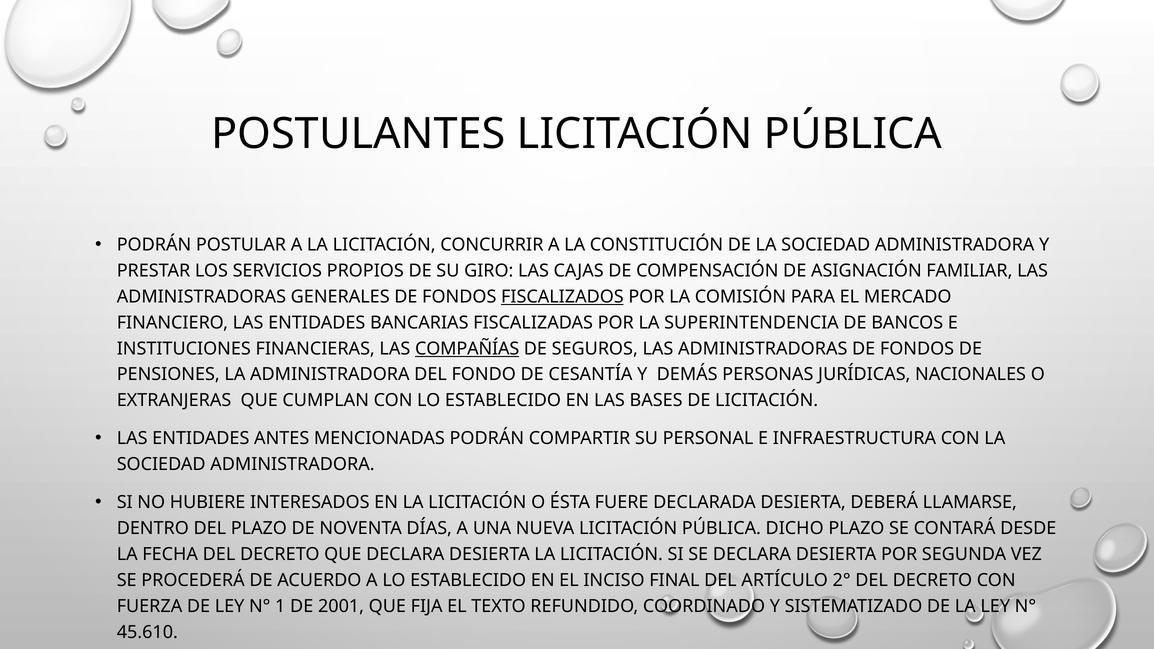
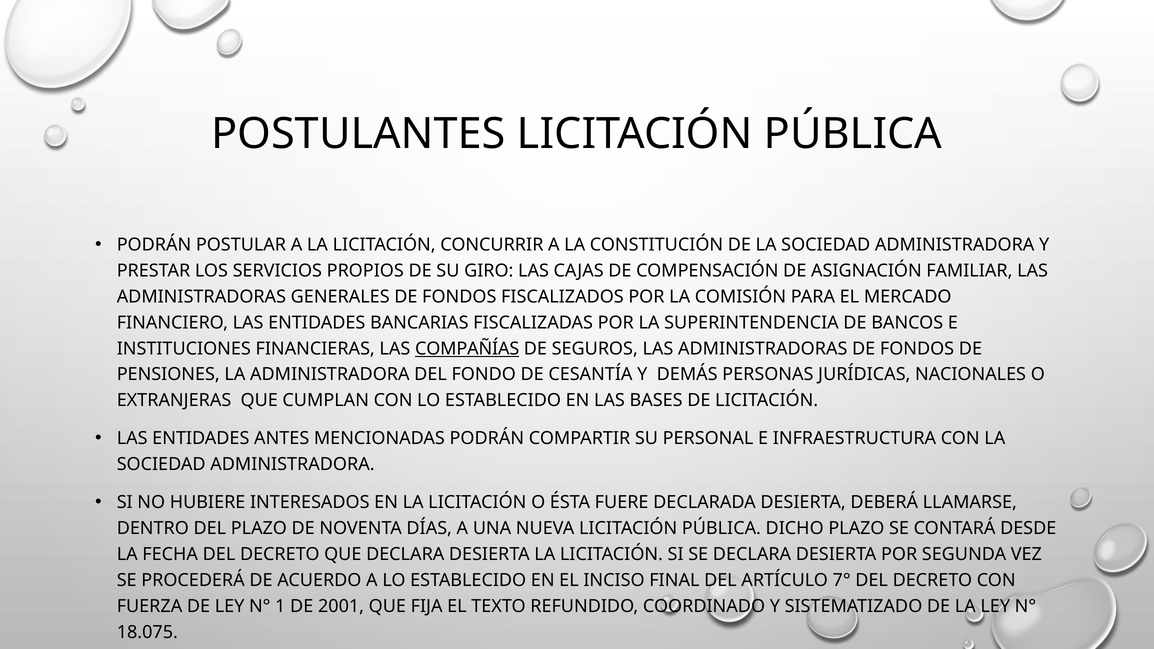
FISCALIZADOS underline: present -> none (562, 297)
2°: 2° -> 7° (842, 580)
45.610: 45.610 -> 18.075 (147, 632)
